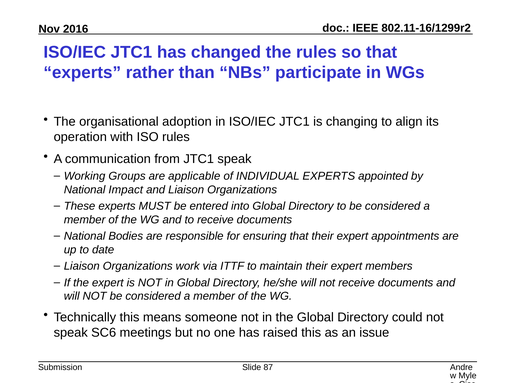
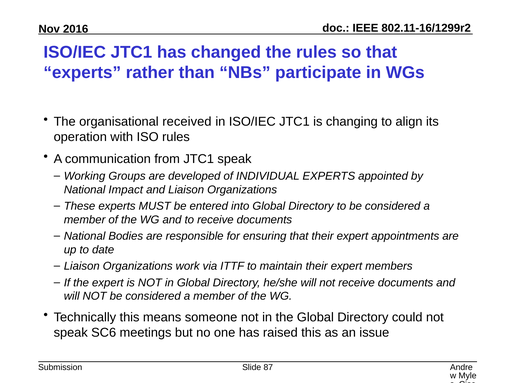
adoption: adoption -> received (187, 122)
applicable: applicable -> developed (194, 176)
